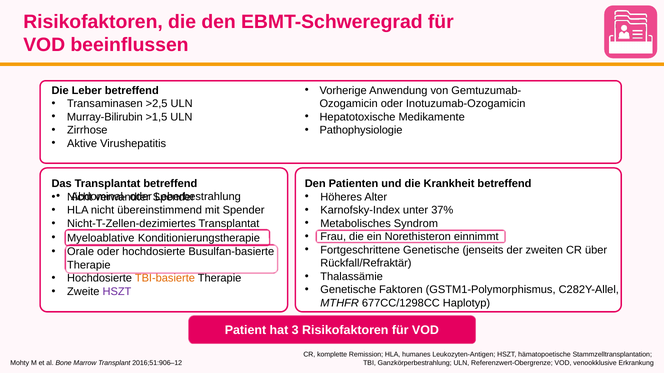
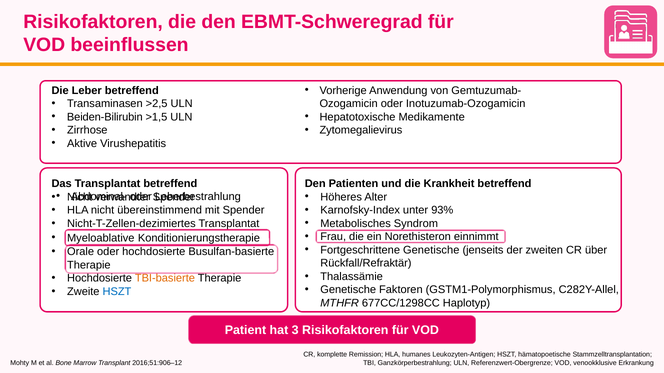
Murray-Bilirubin: Murray-Bilirubin -> Beiden-Bilirubin (105, 117)
Pathophysiologie: Pathophysiologie -> Zytomegalievirus (361, 130)
37%: 37% -> 93% (442, 211)
HSZT colour: purple -> blue (117, 292)
